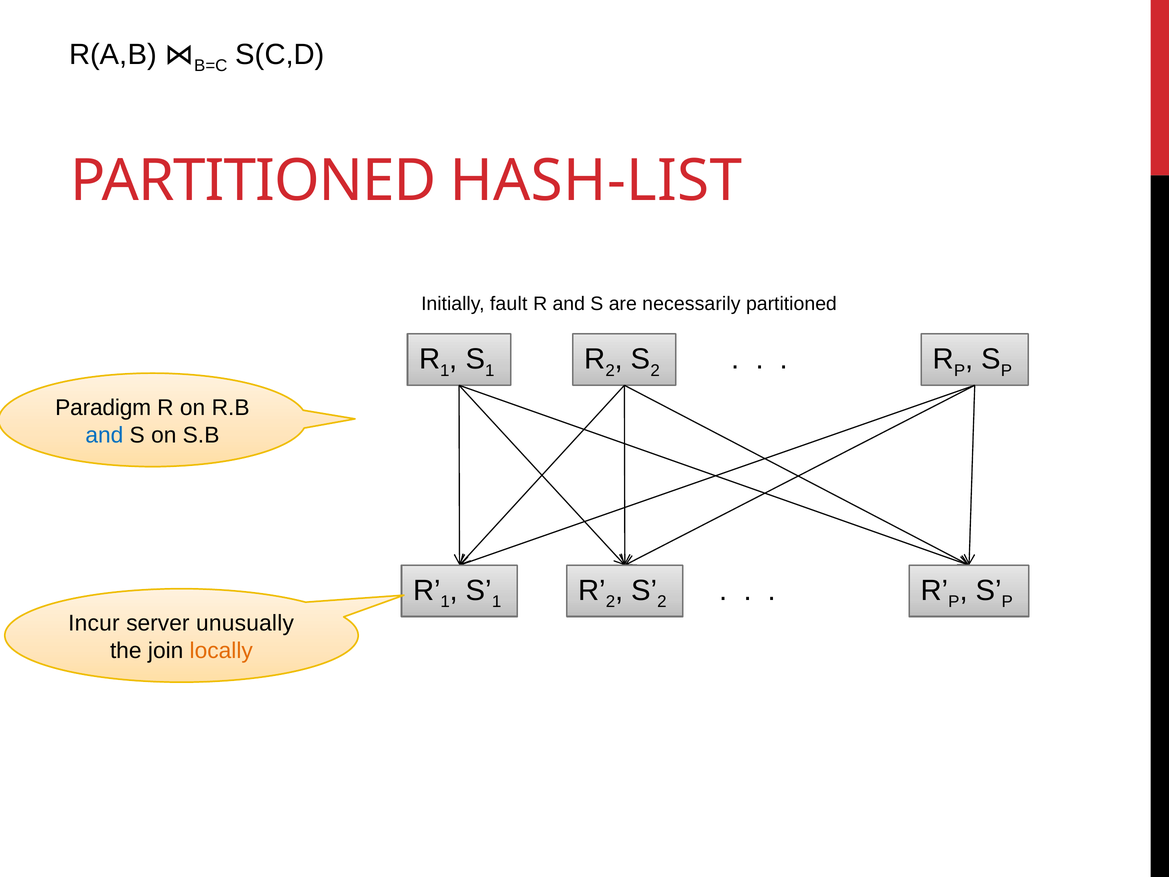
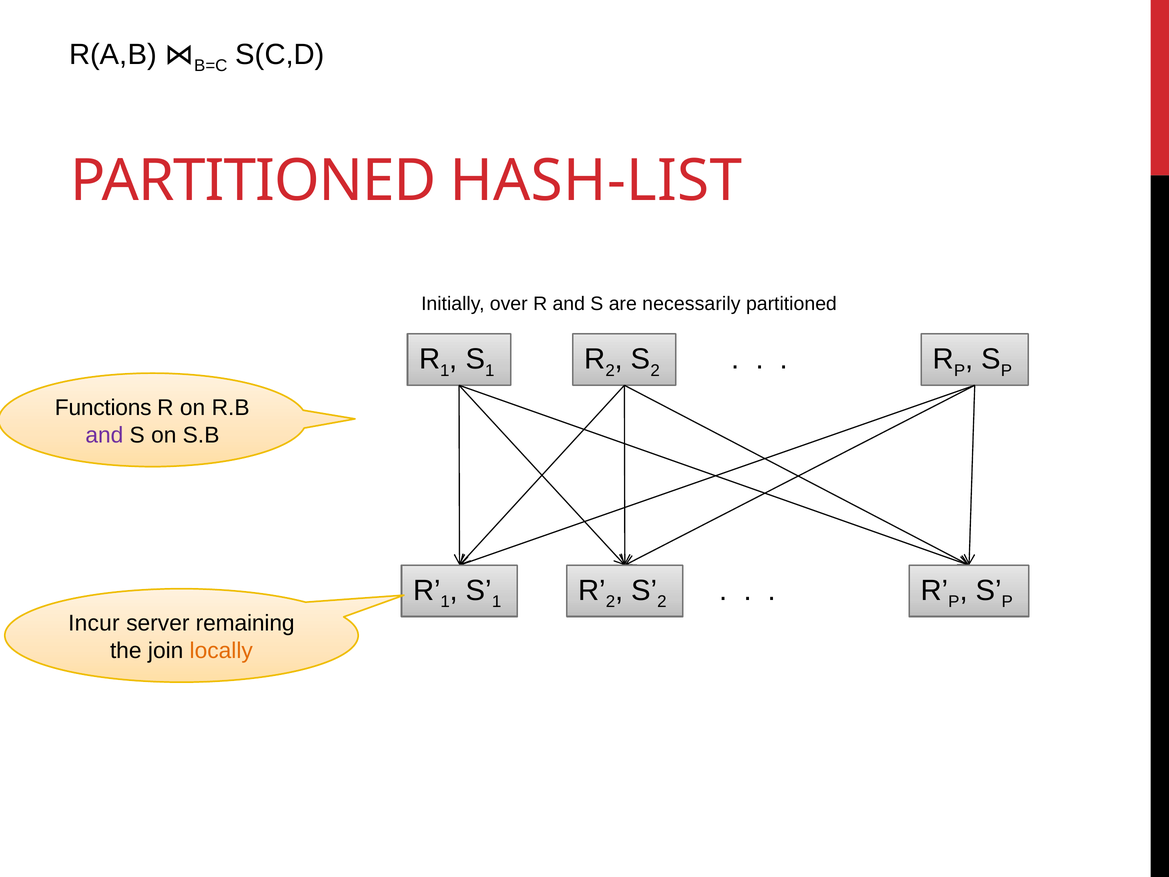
fault: fault -> over (509, 304)
Paradigm: Paradigm -> Functions (103, 408)
and colour: blue -> purple (104, 435)
unusually: unusually -> remaining (245, 623)
